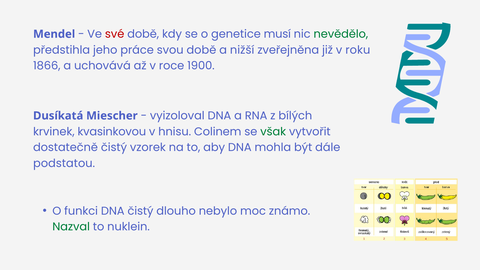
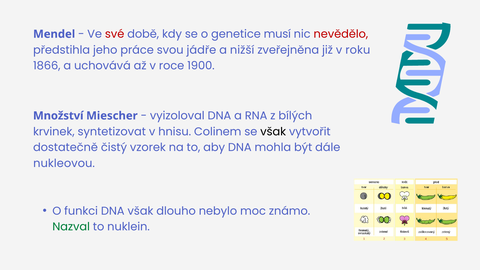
nevědělo colour: green -> red (341, 34)
svou době: době -> jádře (201, 50)
Dusíkatá: Dusíkatá -> Množství (58, 116)
kvasinkovou: kvasinkovou -> syntetizovat (112, 132)
však colour: green -> black (273, 132)
podstatou: podstatou -> nukleovou (64, 163)
DNA čistý: čistý -> však (140, 211)
